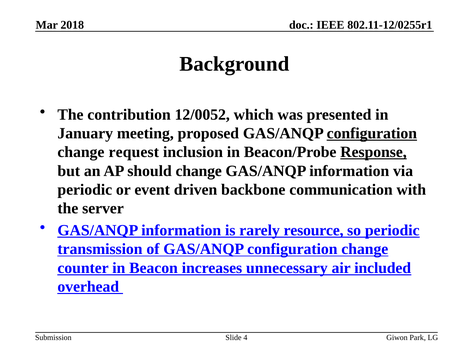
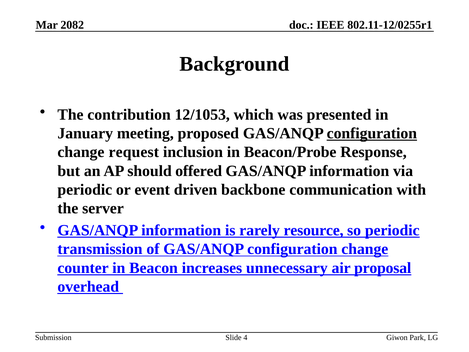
2018: 2018 -> 2082 (72, 25)
12/0052: 12/0052 -> 12/1053 (202, 114)
Response underline: present -> none (373, 152)
should change: change -> offered (199, 171)
included: included -> proposal (383, 268)
